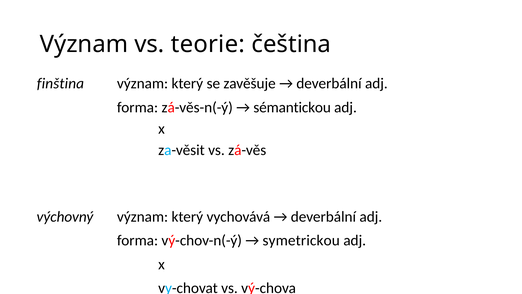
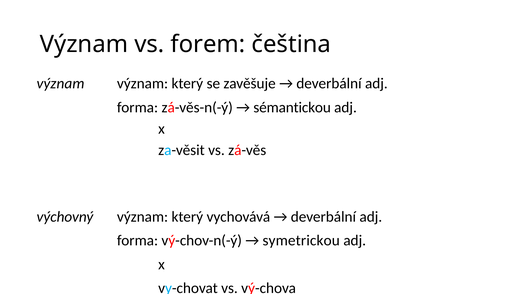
teorie: teorie -> forem (208, 44)
finština: finština -> význam (61, 84)
